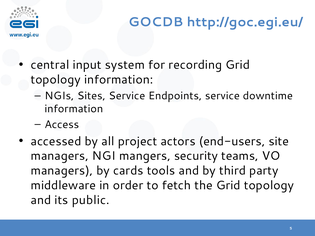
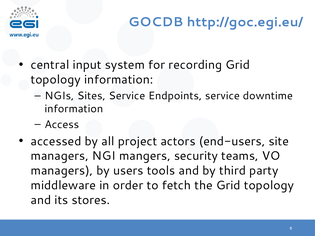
cards: cards -> users (128, 171)
public: public -> stores (91, 200)
